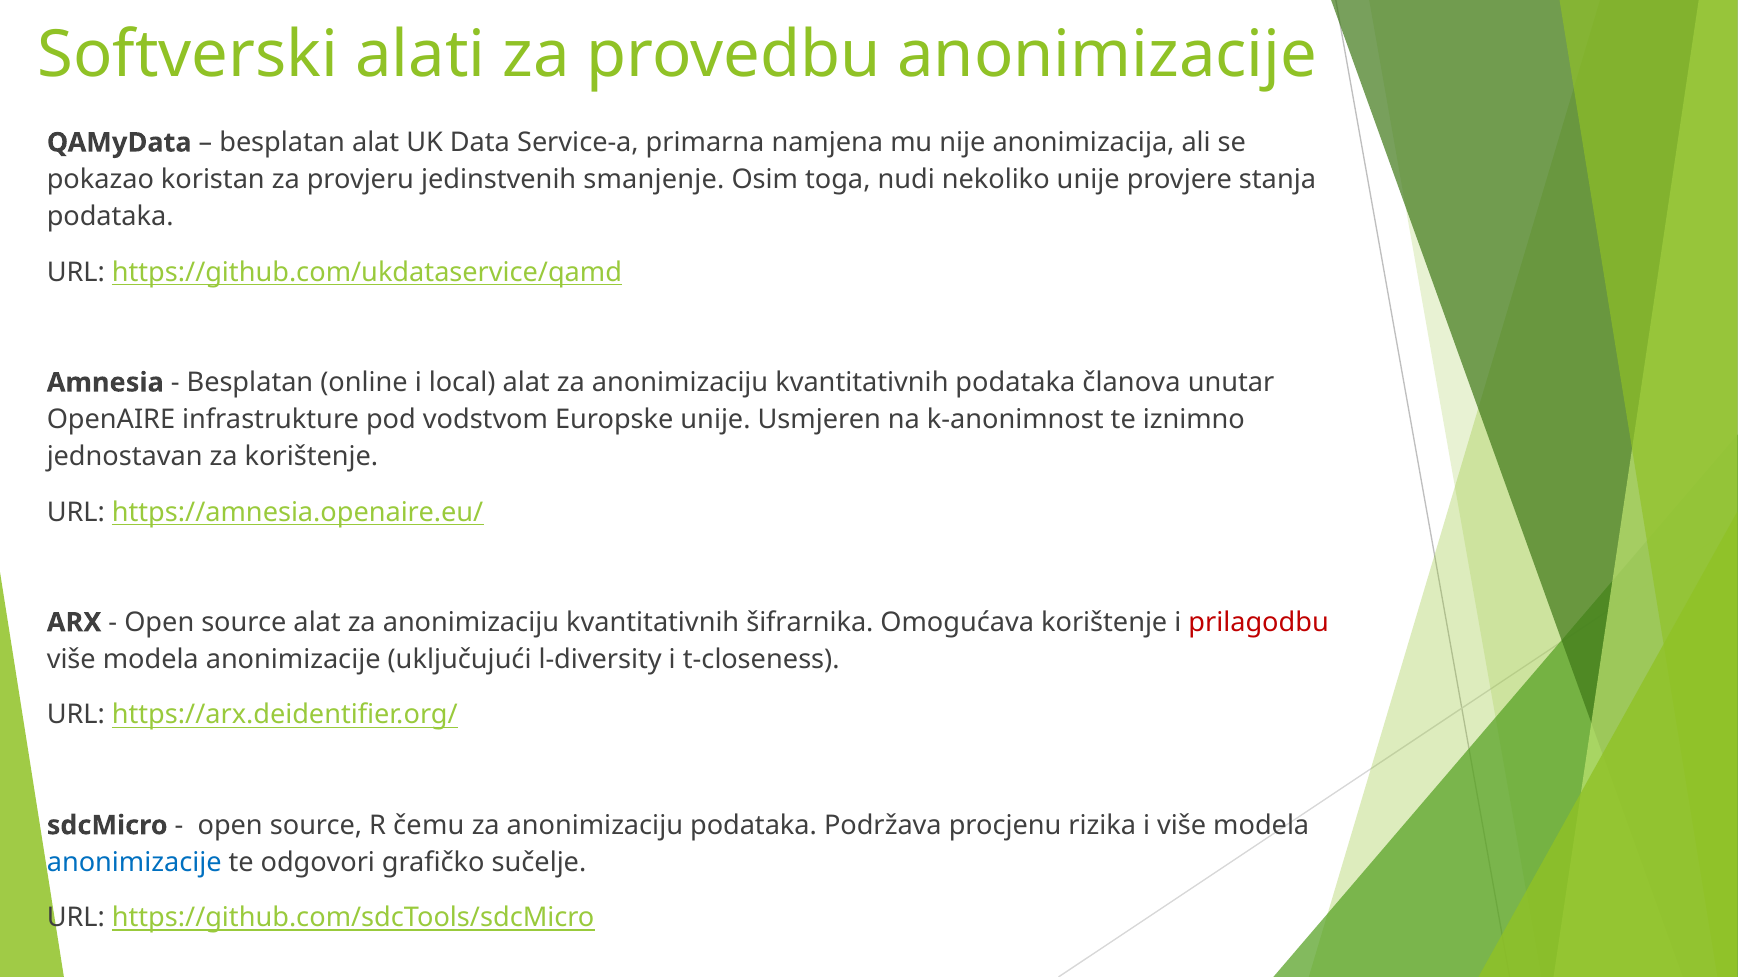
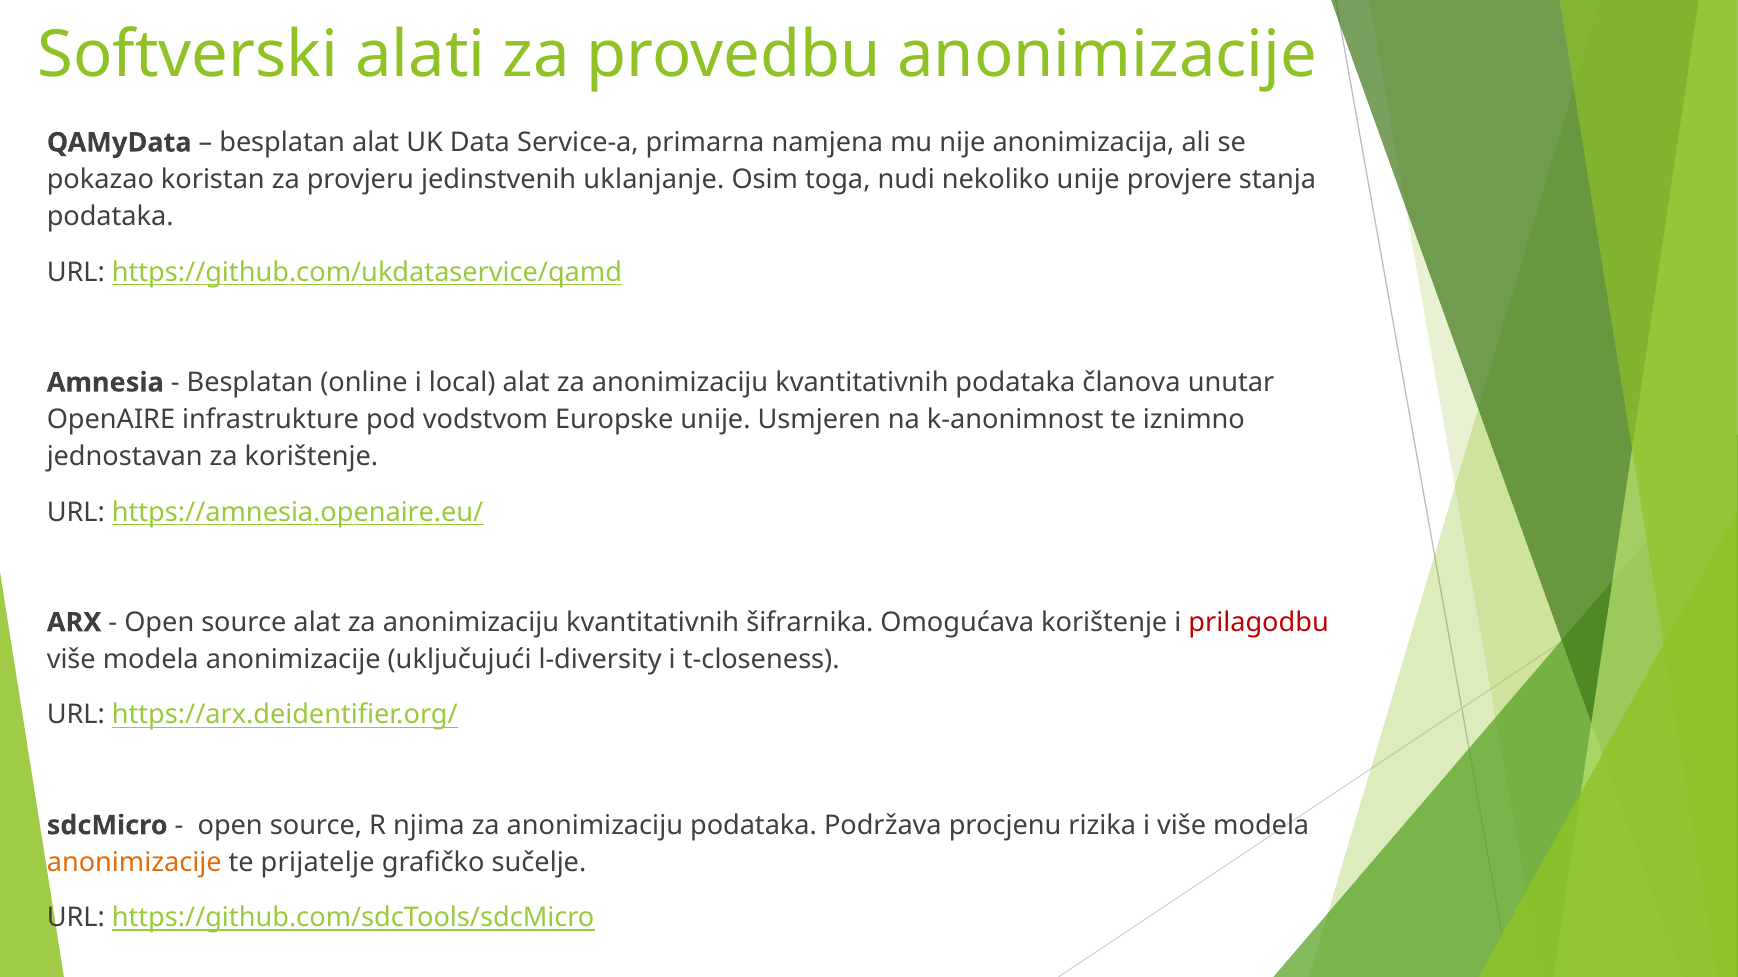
smanjenje: smanjenje -> uklanjanje (654, 180)
čemu: čemu -> njima (429, 826)
anonimizacije colour: blue -> orange (134, 863)
odgovori: odgovori -> prijatelje (318, 863)
